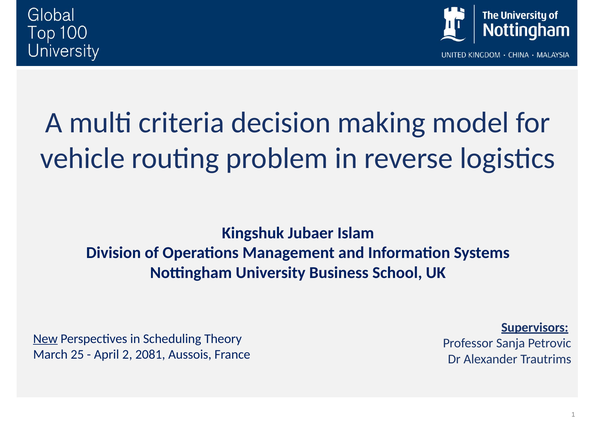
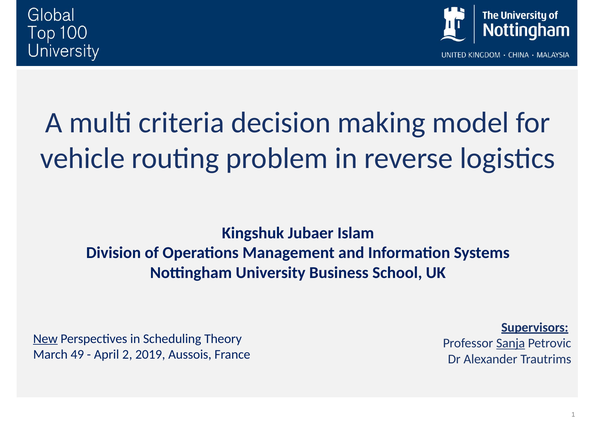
Sanja underline: none -> present (511, 343)
25: 25 -> 49 (77, 355)
2081: 2081 -> 2019 (150, 355)
